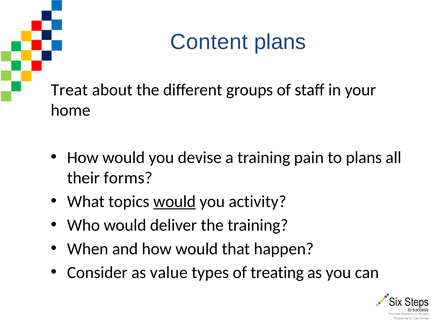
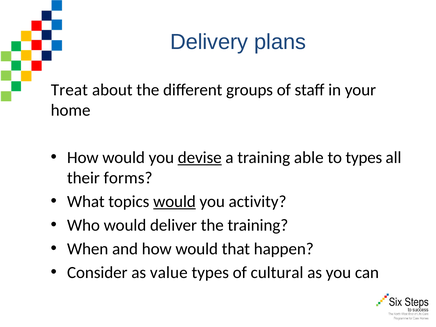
Content: Content -> Delivery (209, 42)
devise underline: none -> present (200, 158)
pain: pain -> able (309, 158)
to plans: plans -> types (364, 158)
treating: treating -> cultural (277, 273)
